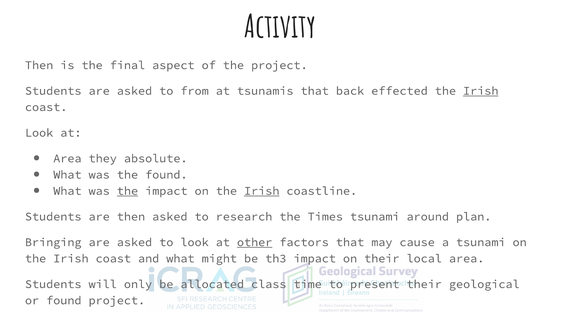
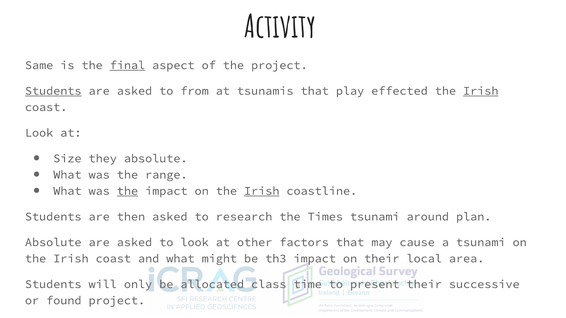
Then: Then -> Same (39, 65)
final underline: none -> present (127, 65)
Students underline: none -> present (53, 91)
back: back -> play (350, 91)
Area: Area -> Size (67, 159)
the found: found -> range (166, 175)
Bringing: Bringing -> Absolute (53, 243)
other underline: present -> none (255, 243)
geological: geological -> successive (484, 284)
